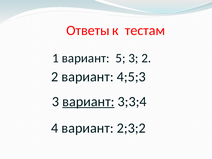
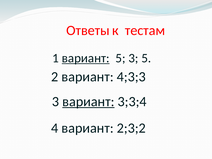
вариант underline: none -> present (86, 58)
3 2: 2 -> 5 (146, 58)
4;5;3: 4;5;3 -> 4;3;3 (131, 77)
